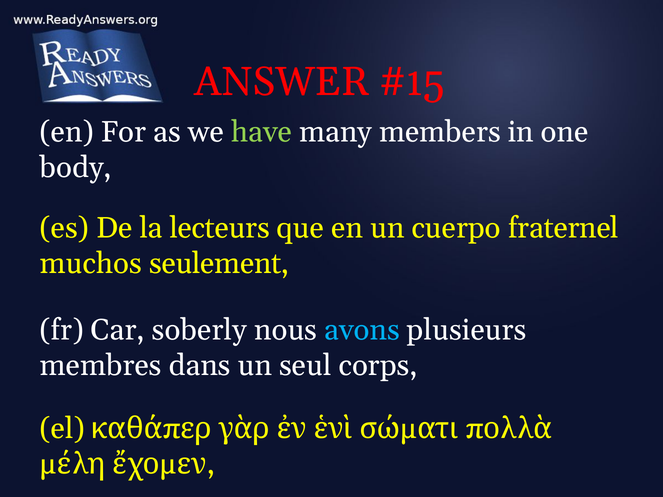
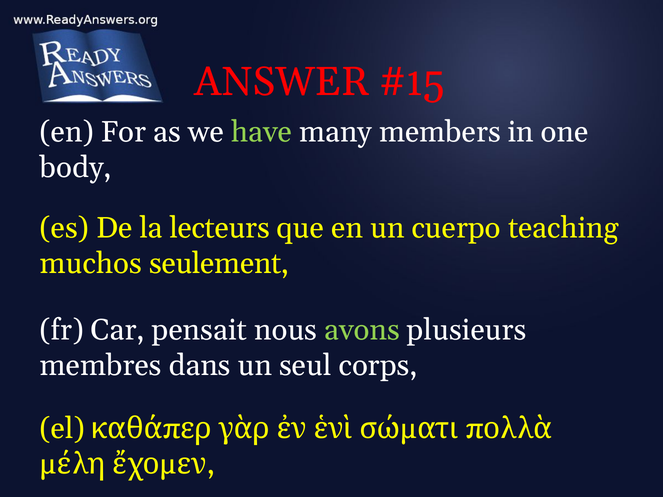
fraternel: fraternel -> teaching (563, 228)
soberly: soberly -> pensait (199, 330)
avons colour: light blue -> light green (362, 330)
